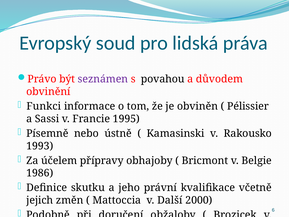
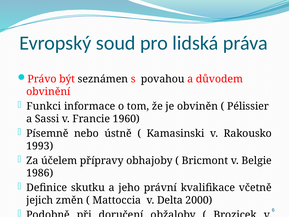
seznámen colour: purple -> black (103, 79)
1995: 1995 -> 1960 (126, 119)
Další: Další -> Delta (170, 200)
